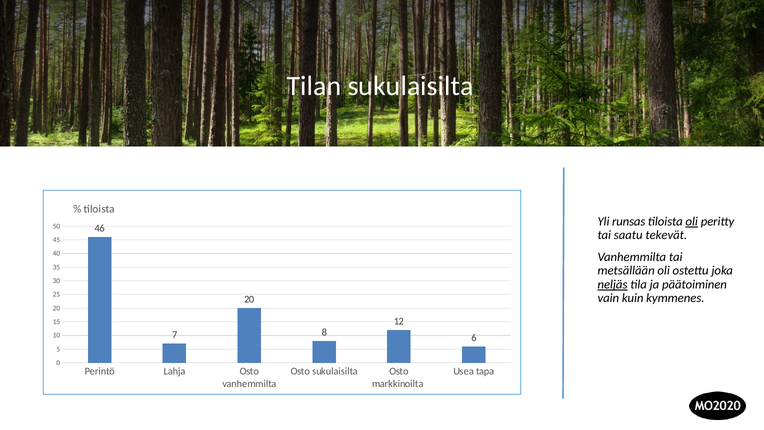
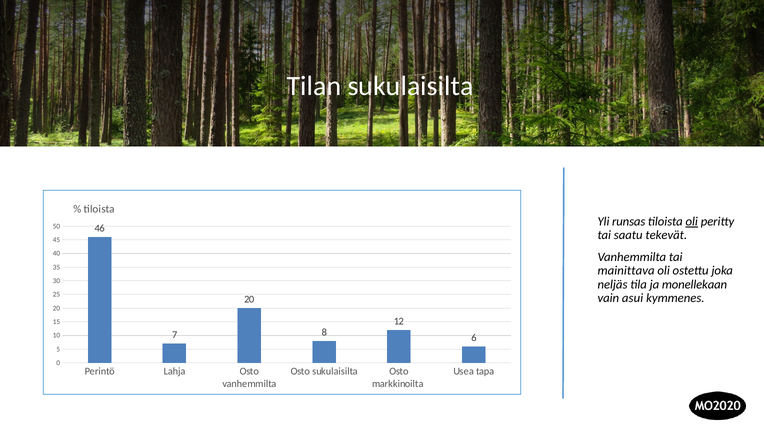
metsällään: metsällään -> mainittava (626, 271)
neljäs underline: present -> none (612, 284)
päätoiminen: päätoiminen -> monellekaan (695, 284)
kuin: kuin -> asui (633, 298)
